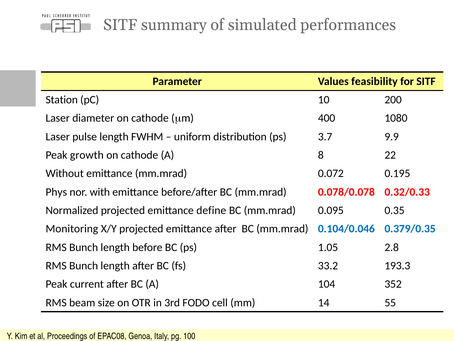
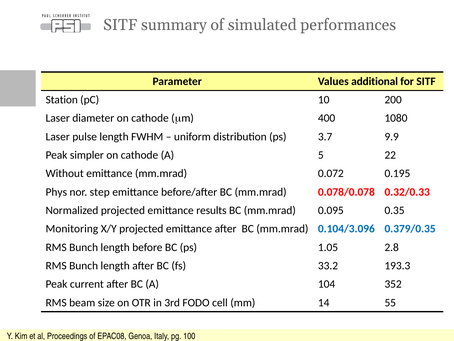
feasibility: feasibility -> additional (375, 81)
growth: growth -> simpler (87, 155)
8: 8 -> 5 (321, 155)
with: with -> step (100, 192)
define: define -> results (211, 210)
0.104/0.046: 0.104/0.046 -> 0.104/3.096 (346, 229)
